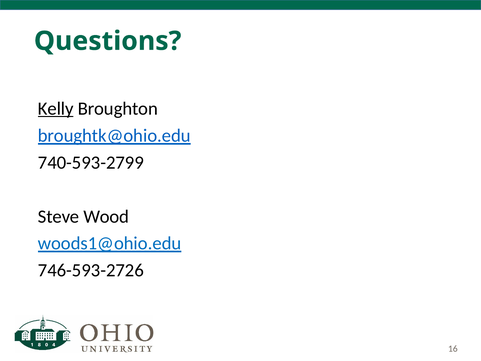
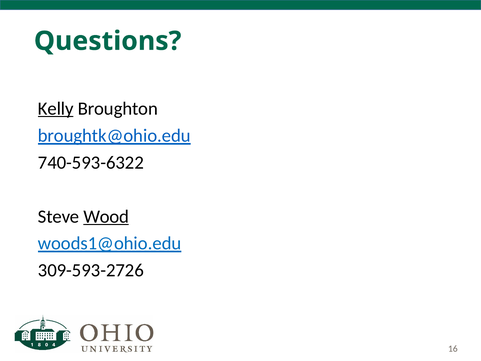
740-593-2799: 740-593-2799 -> 740-593-6322 (91, 163)
Wood underline: none -> present (106, 216)
746-593-2726: 746-593-2726 -> 309-593-2726 (91, 270)
